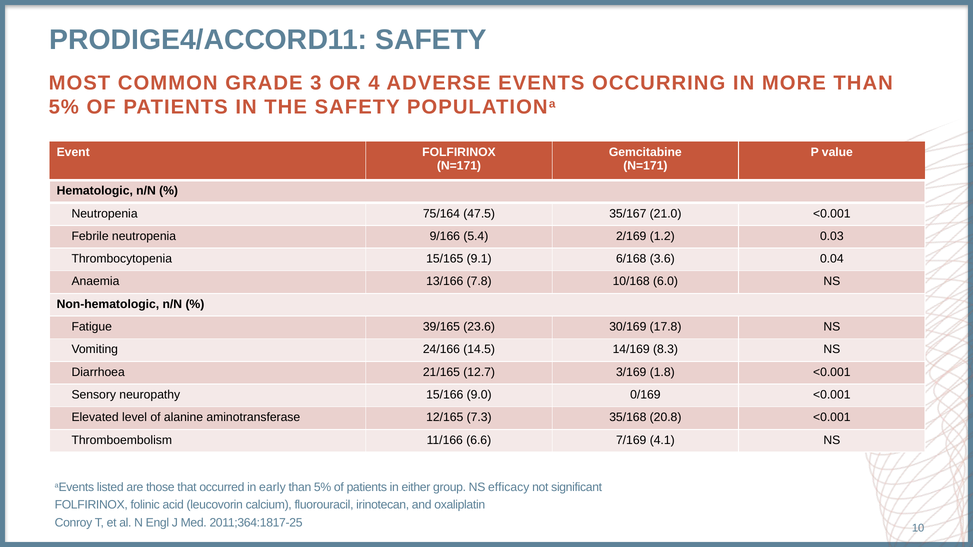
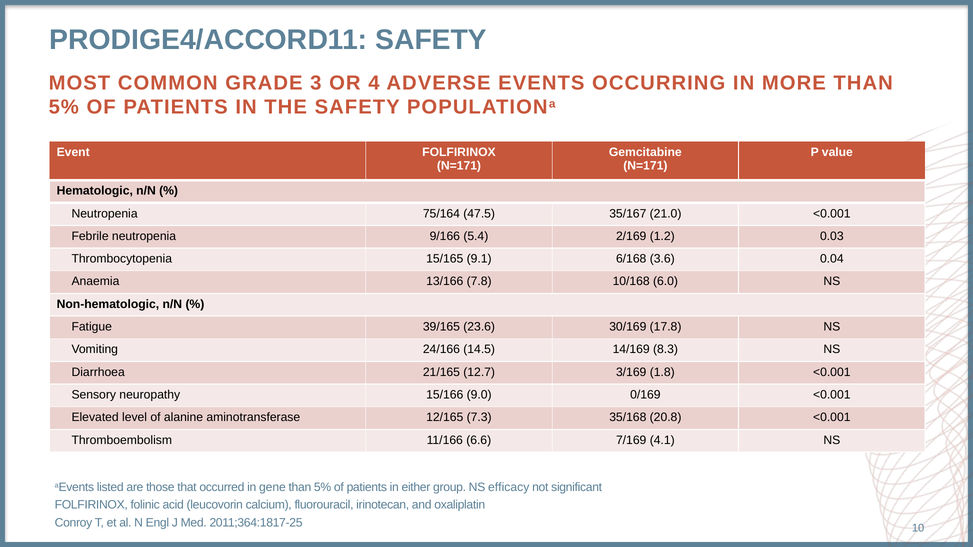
early: early -> gene (272, 488)
